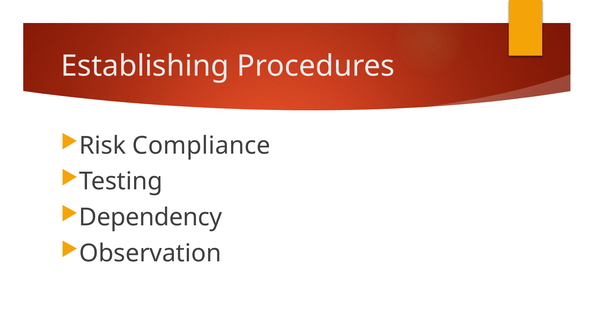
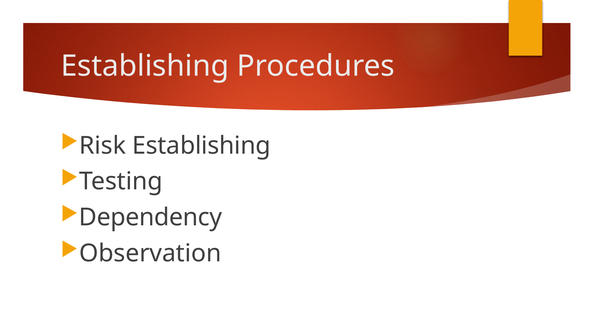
Risk Compliance: Compliance -> Establishing (202, 146)
